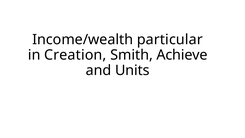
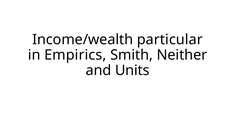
Creation: Creation -> Empirics (75, 55)
Achieve: Achieve -> Neither (182, 55)
